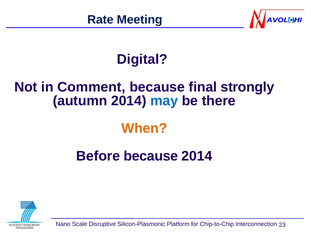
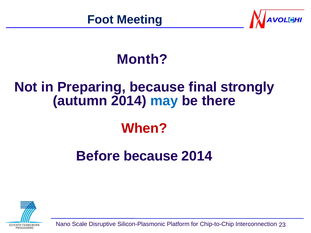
Rate: Rate -> Foot (100, 20)
Digital: Digital -> Month (142, 59)
Comment: Comment -> Preparing (91, 87)
When colour: orange -> red (144, 129)
